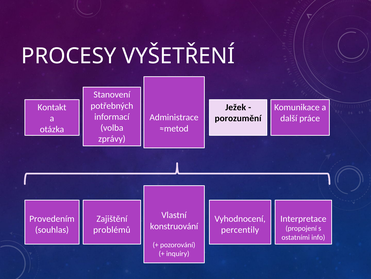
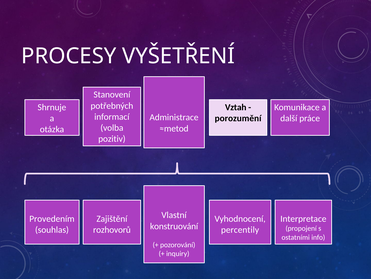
Kontakt: Kontakt -> Shrnuje (52, 107)
Ježek: Ježek -> Vztah (236, 107)
zprávy: zprávy -> pozitiv (112, 139)
problémů: problémů -> rozhovorů (112, 229)
